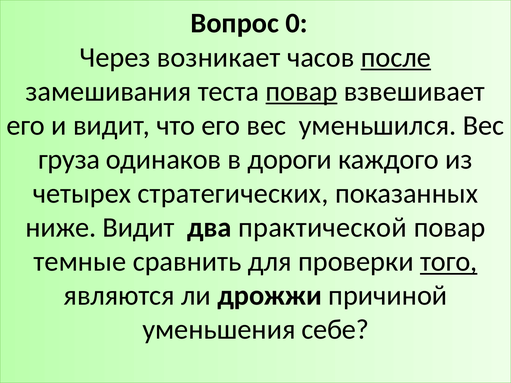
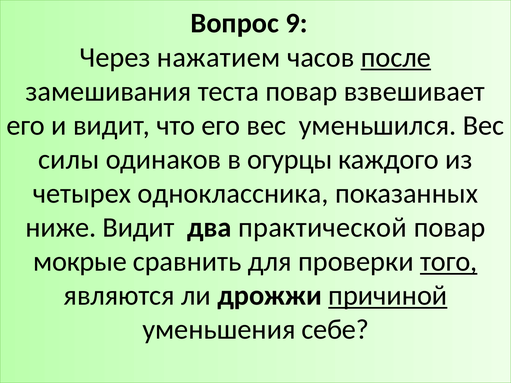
0: 0 -> 9 (297, 23)
возникает: возникает -> нажатием (219, 57)
повар underline: present -> none (301, 91)
груза: груза -> силы (69, 160)
дороги: дороги -> огурцы (290, 160)
стратегических: стратегических -> одноклассника (233, 194)
темные: темные -> мокрые (80, 262)
причиной underline: none -> present (388, 296)
